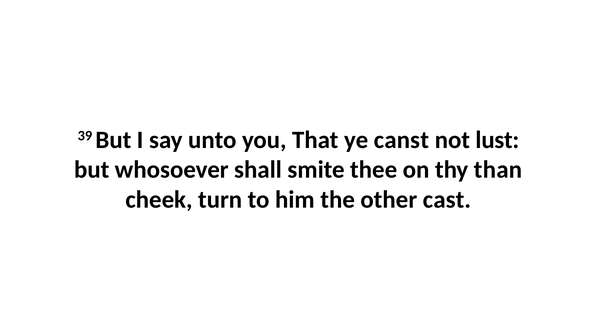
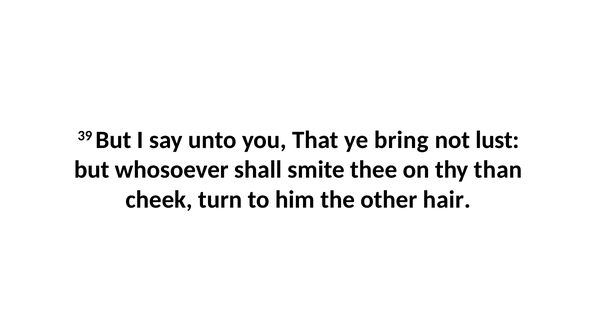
canst: canst -> bring (401, 140)
cast: cast -> hair (447, 199)
